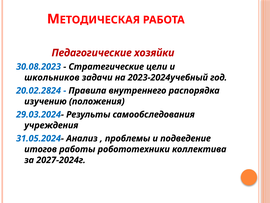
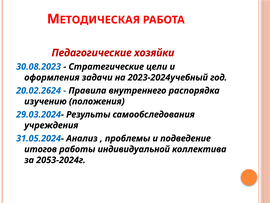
школьников: школьников -> оформления (52, 77)
20.02.2824: 20.02.2824 -> 20.02.2624 (39, 90)
робототехники: робототехники -> индивидуальной (134, 149)
2027-2024г: 2027-2024г -> 2053-2024г (61, 160)
